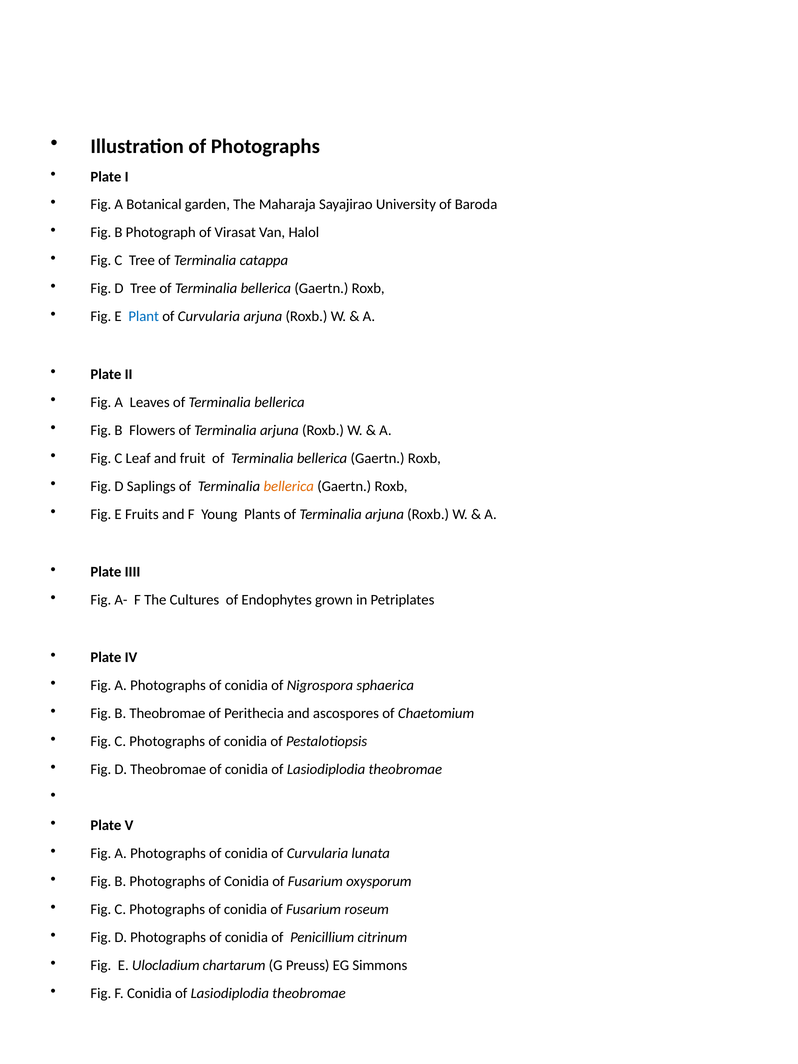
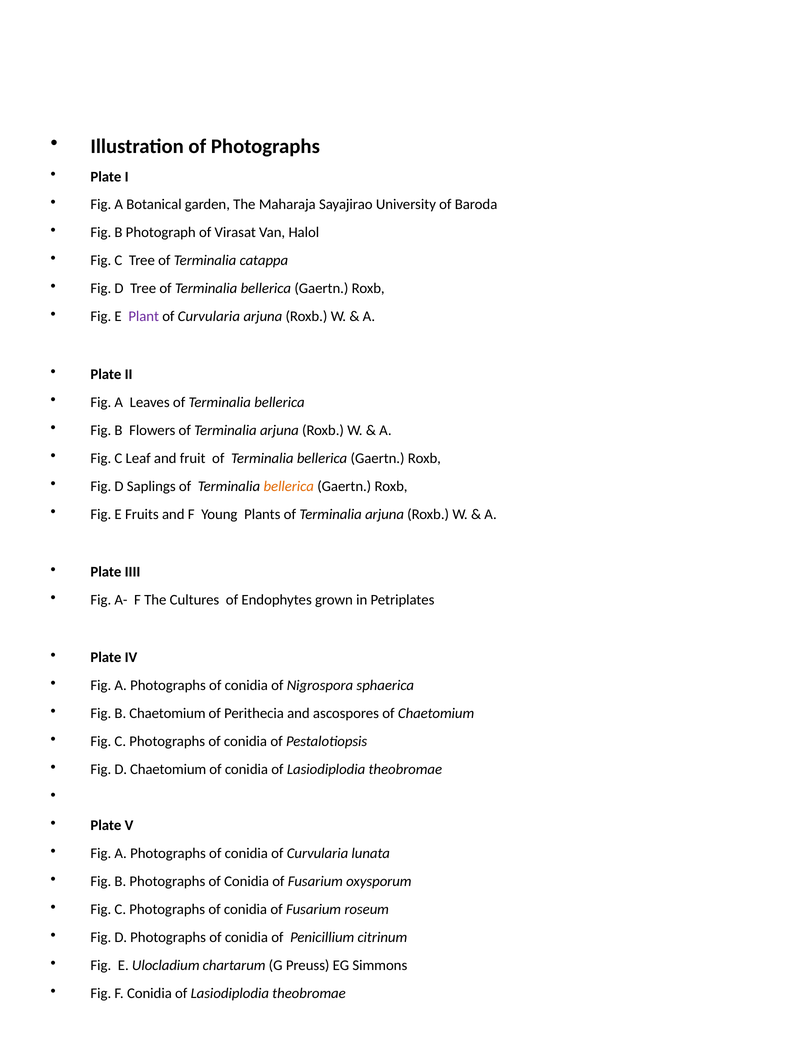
Plant colour: blue -> purple (144, 317)
B Theobromae: Theobromae -> Chaetomium (167, 714)
D Theobromae: Theobromae -> Chaetomium (168, 770)
